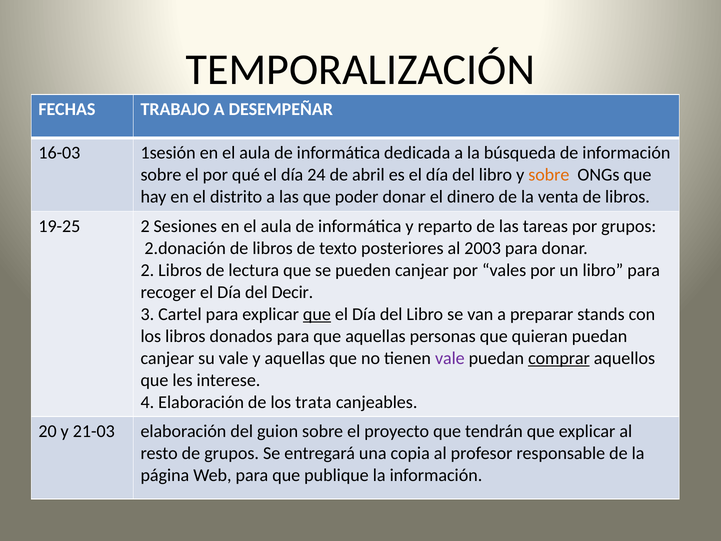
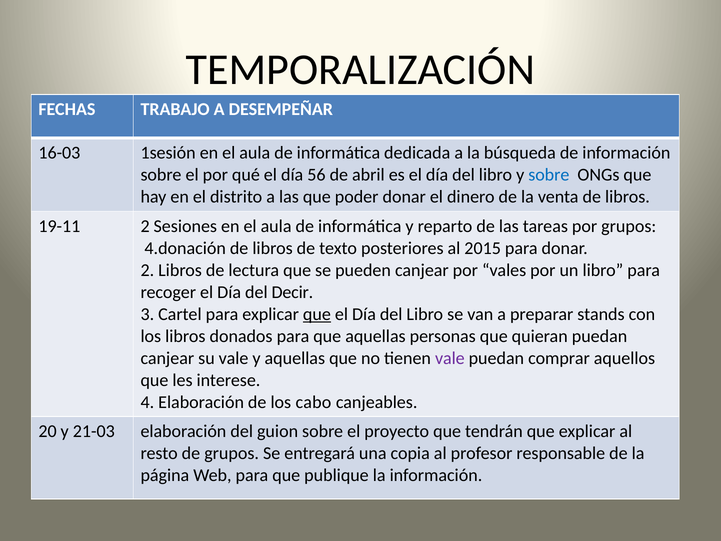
24: 24 -> 56 (316, 175)
sobre colour: orange -> blue (549, 175)
19-25: 19-25 -> 19-11 (59, 226)
2.donación: 2.donación -> 4.donación (185, 248)
2003: 2003 -> 2015 (483, 248)
comprar underline: present -> none (559, 358)
trata: trata -> cabo (313, 402)
